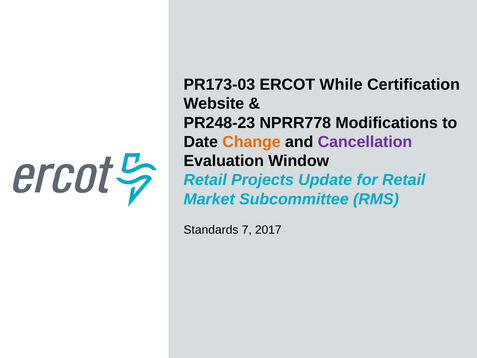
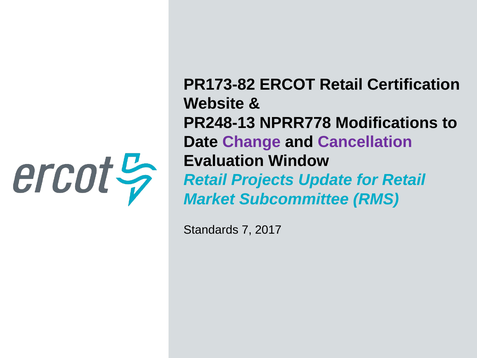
PR173-03: PR173-03 -> PR173-82 (219, 85)
ERCOT While: While -> Retail (341, 85)
PR248-23: PR248-23 -> PR248-13 (219, 123)
Change colour: orange -> purple (252, 142)
